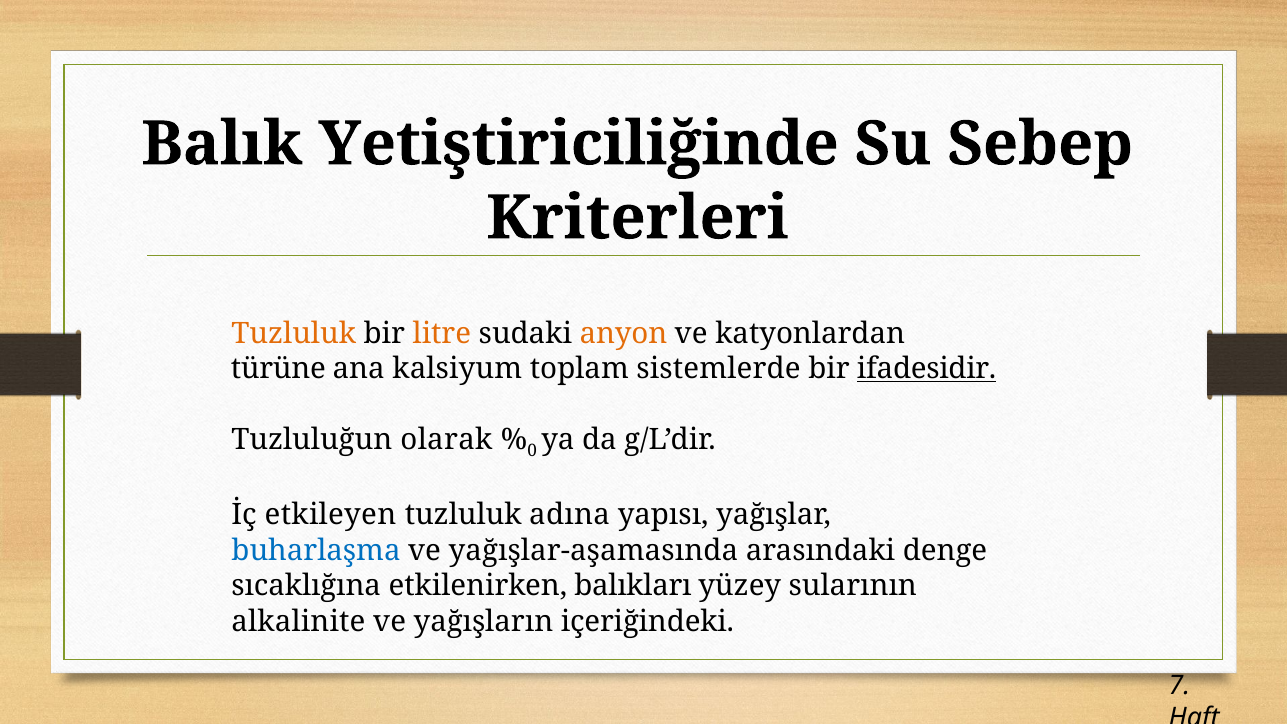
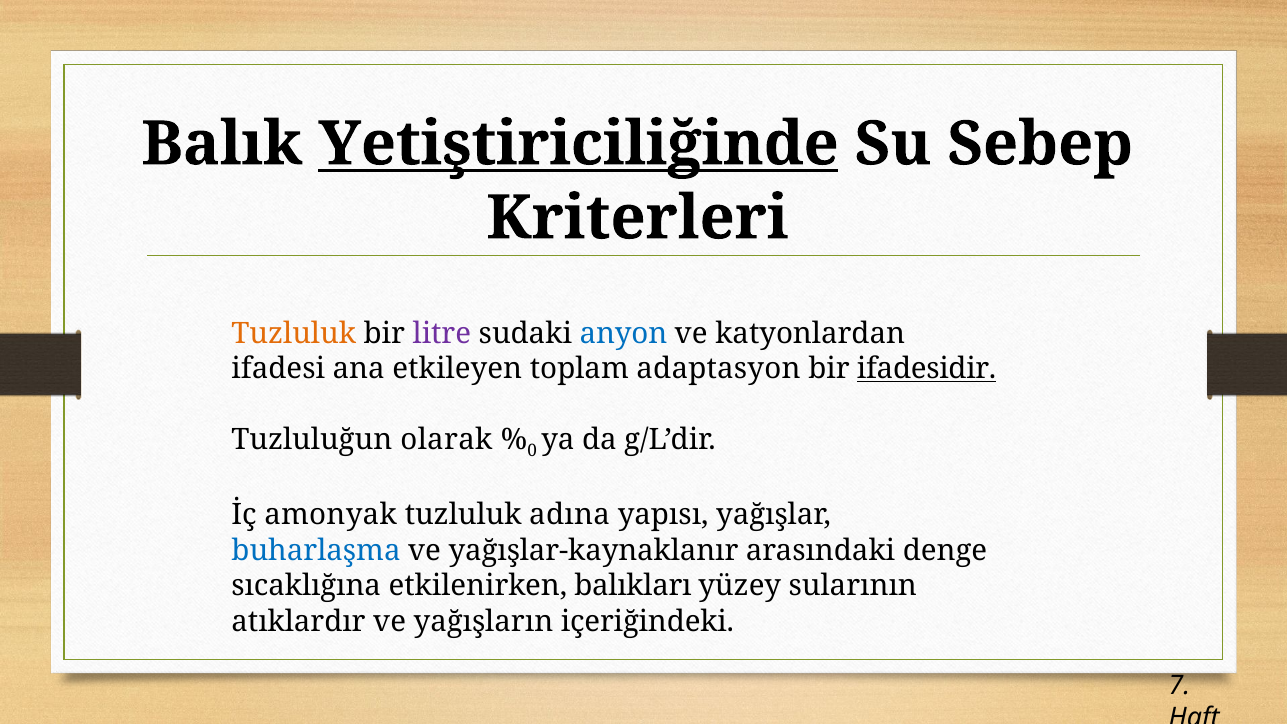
Yetiştiriciliğinde underline: none -> present (579, 144)
litre colour: orange -> purple (442, 333)
anyon colour: orange -> blue (623, 333)
türüne: türüne -> ifadesi (278, 369)
kalsiyum: kalsiyum -> etkileyen (457, 369)
sistemlerde: sistemlerde -> adaptasyon (718, 369)
etkileyen: etkileyen -> amonyak (331, 515)
yağışlar-aşamasında: yağışlar-aşamasında -> yağışlar-kaynaklanır (594, 550)
alkalinite: alkalinite -> atıklardır (299, 621)
